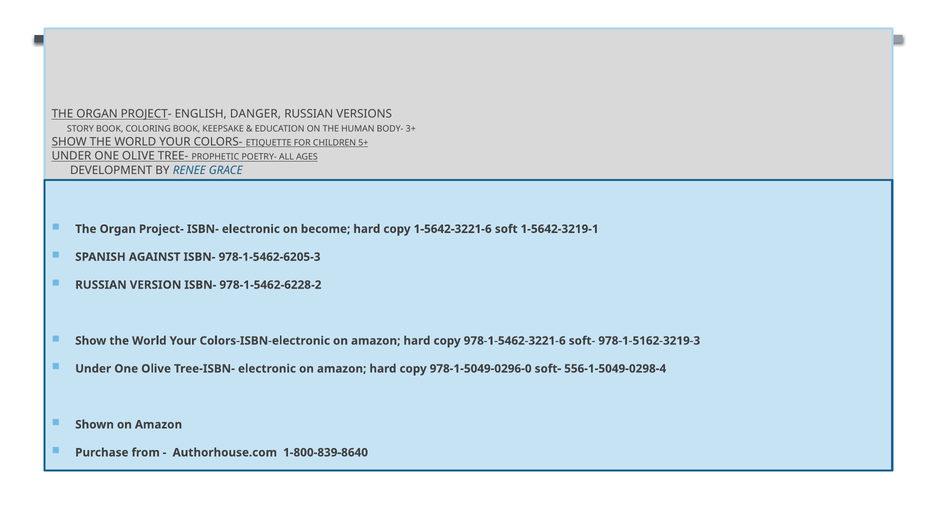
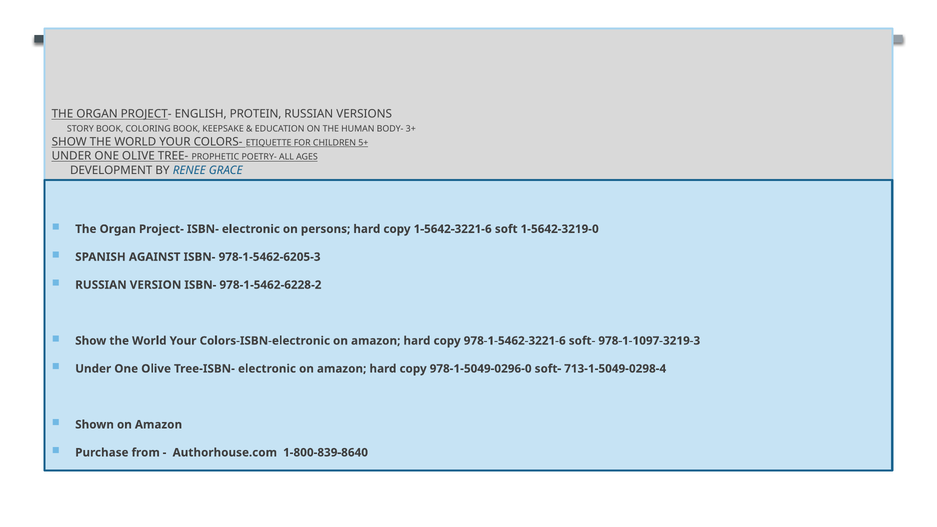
DANGER: DANGER -> PROTEIN (256, 114)
become: become -> persons (326, 229)
1-5642-3219-1: 1-5642-3219-1 -> 1-5642-3219-0 (560, 229)
978-1-5162-3219-3: 978-1-5162-3219-3 -> 978-1-1097-3219-3 (649, 341)
556-1-5049-0298-4: 556-1-5049-0298-4 -> 713-1-5049-0298-4 (615, 369)
